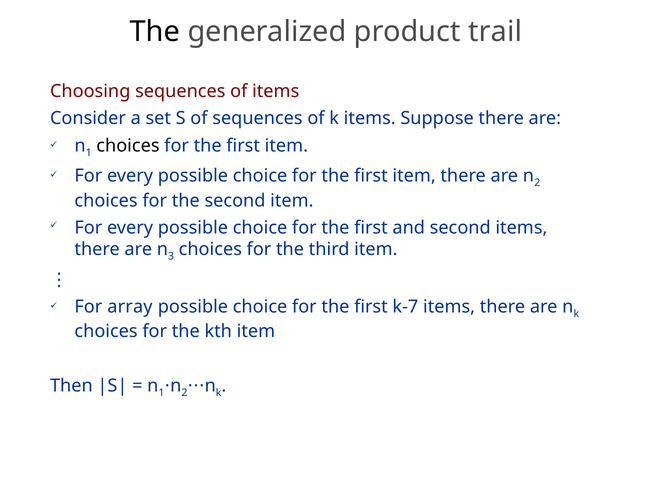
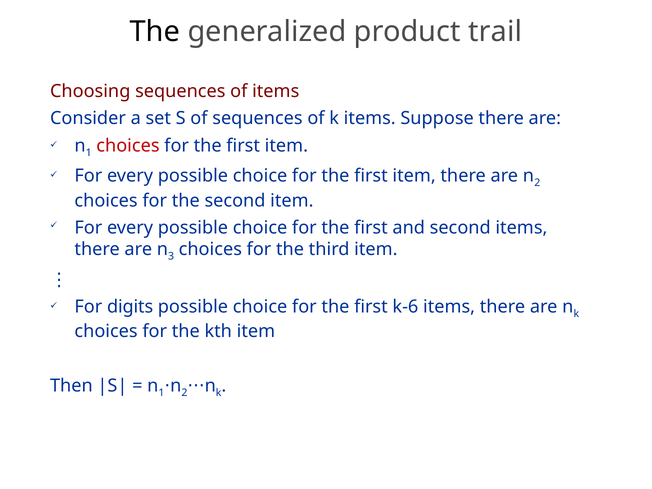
choices colour: black -> red (128, 146)
array: array -> digits (130, 307)
k-7: k-7 -> k-6 (405, 307)
